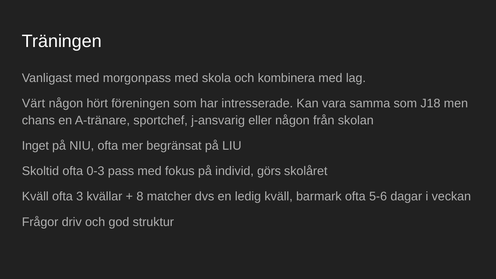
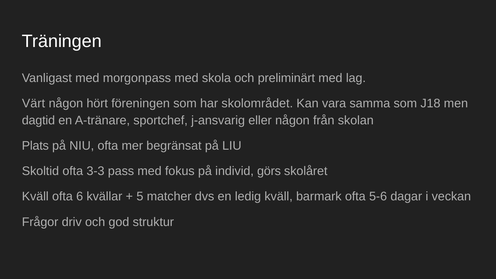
kombinera: kombinera -> preliminärt (286, 78)
intresserade: intresserade -> skolområdet (257, 103)
chans: chans -> dagtid (38, 120)
Inget: Inget -> Plats (35, 146)
0-3: 0-3 -> 3-3 (95, 171)
3: 3 -> 6 (80, 197)
8: 8 -> 5 (140, 197)
